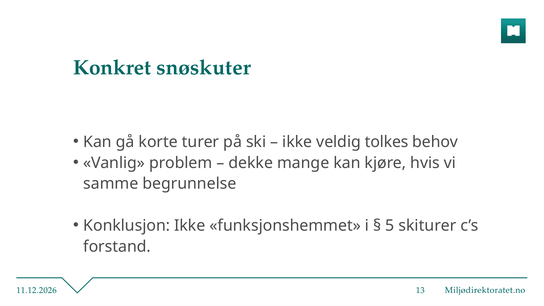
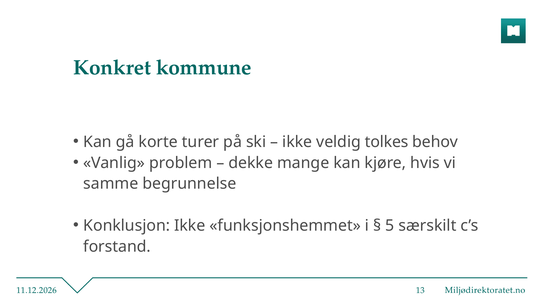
snøskuter: snøskuter -> kommune (204, 68)
skiturer: skiturer -> særskilt (427, 226)
